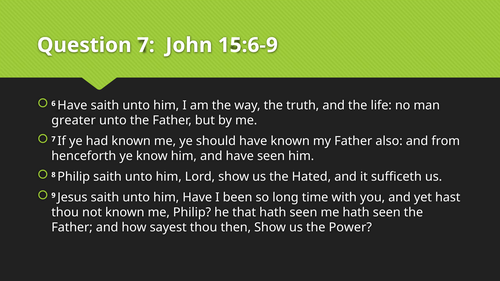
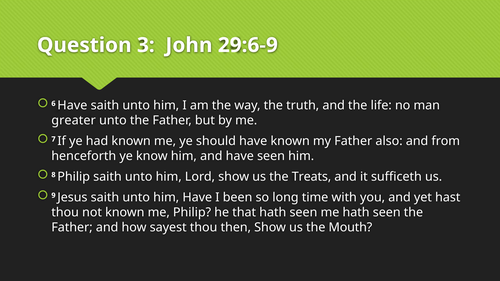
Question 7: 7 -> 3 (146, 45)
15:6-9: 15:6-9 -> 29:6-9 (248, 45)
Hated: Hated -> Treats (312, 177)
Power: Power -> Mouth (350, 228)
